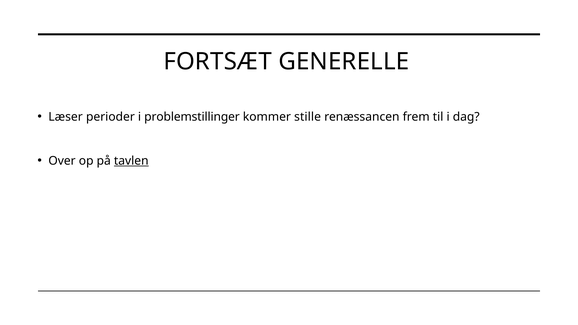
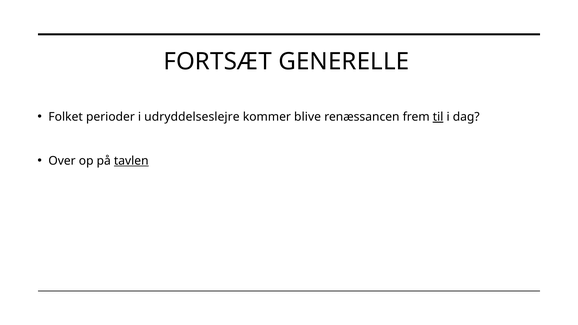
Læser: Læser -> Folket (66, 117)
problemstillinger: problemstillinger -> udryddelseslejre (192, 117)
stille: stille -> blive (308, 117)
til underline: none -> present (438, 117)
